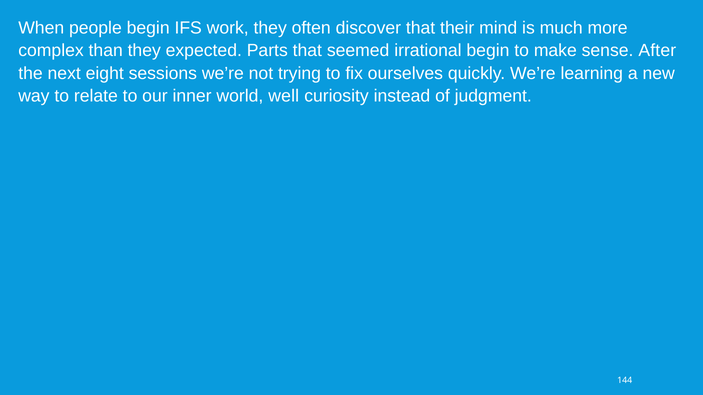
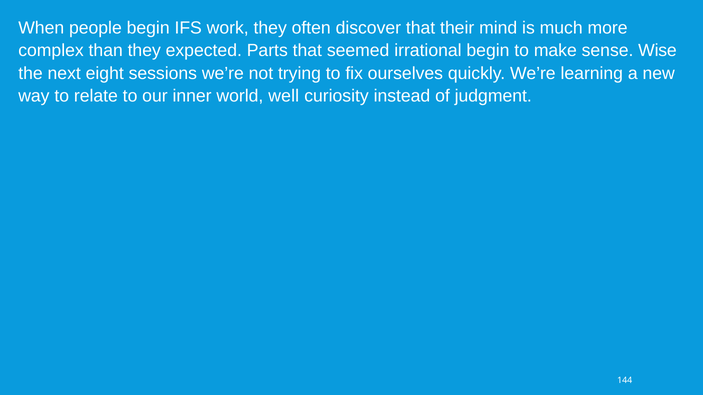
After: After -> Wise (657, 51)
